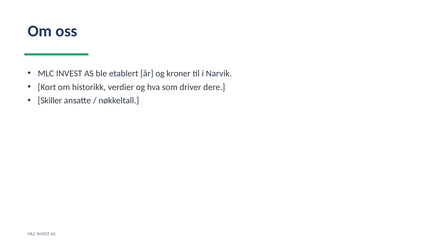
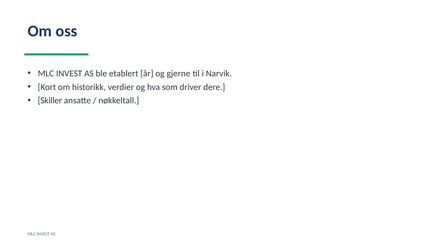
kroner: kroner -> gjerne (179, 74)
